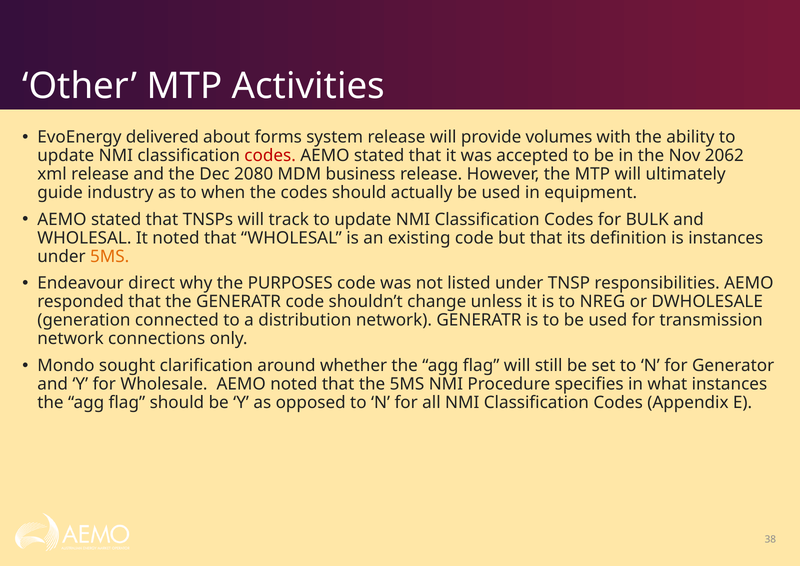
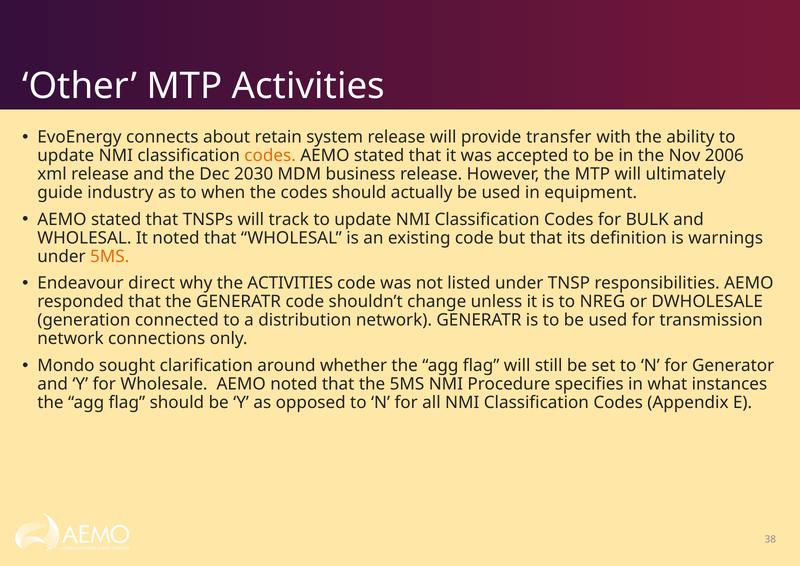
delivered: delivered -> connects (162, 137)
forms: forms -> retain (278, 137)
volumes: volumes -> transfer (559, 137)
codes colour: red -> orange (270, 156)
2062: 2062 -> 2006 (724, 156)
2080: 2080 -> 2030 (254, 174)
is instances: instances -> warnings (726, 238)
the PURPOSES: PURPOSES -> ACTIVITIES (290, 283)
